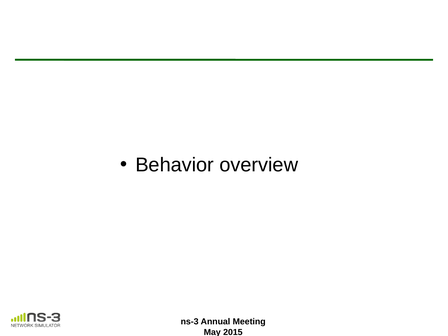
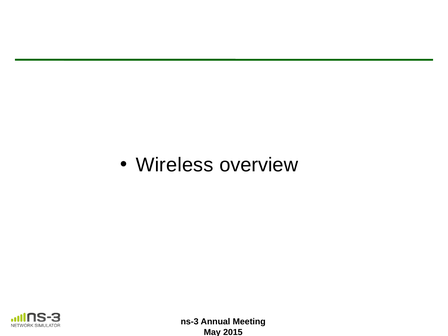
Behavior: Behavior -> Wireless (175, 165)
